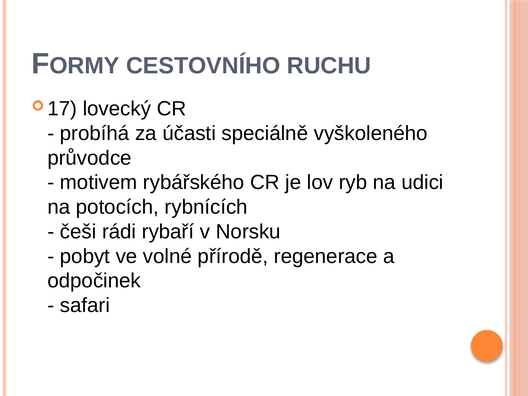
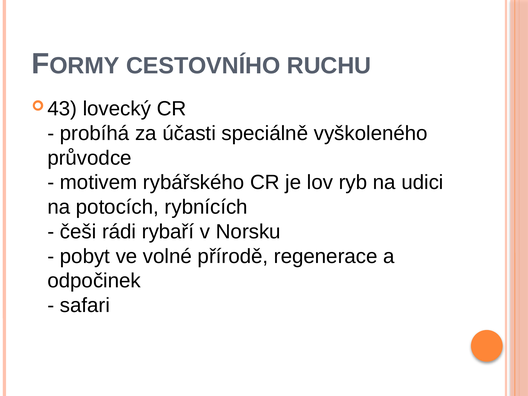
17: 17 -> 43 (62, 109)
